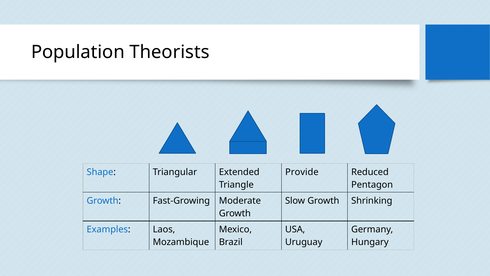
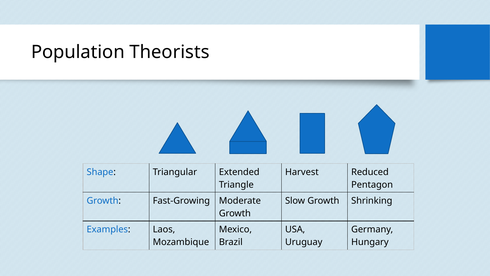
Provide: Provide -> Harvest (302, 172)
